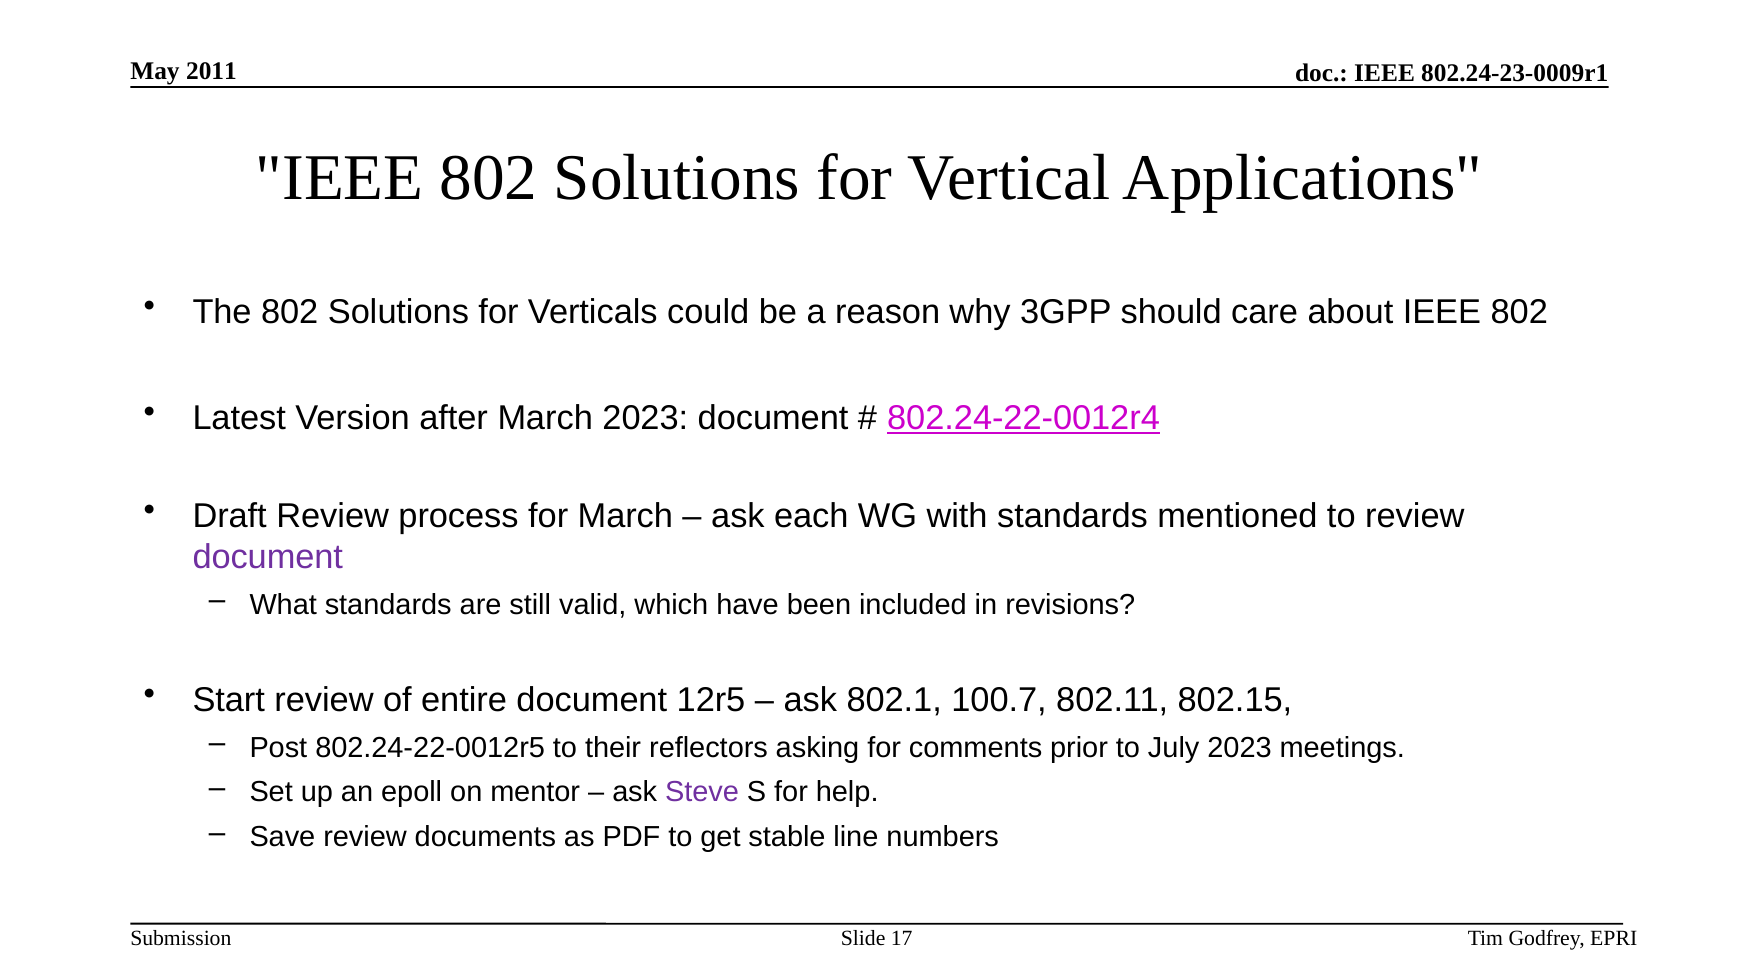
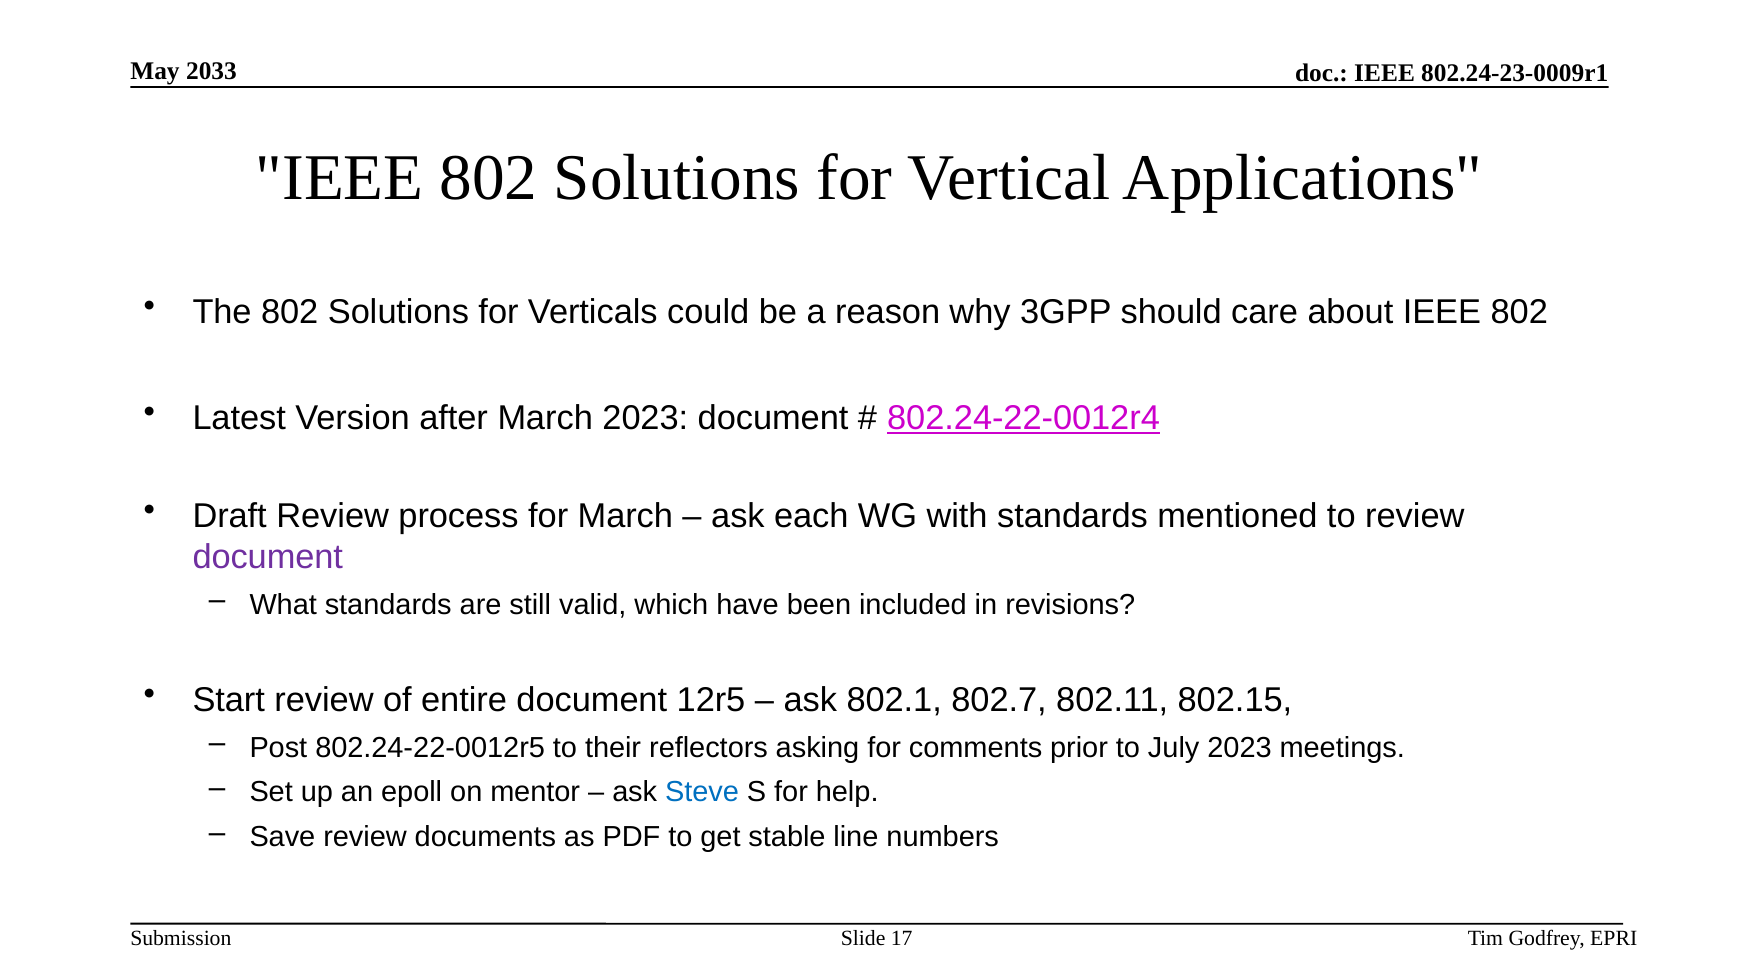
2011: 2011 -> 2033 (211, 72)
100.7: 100.7 -> 802.7 (999, 700)
Steve colour: purple -> blue (702, 793)
